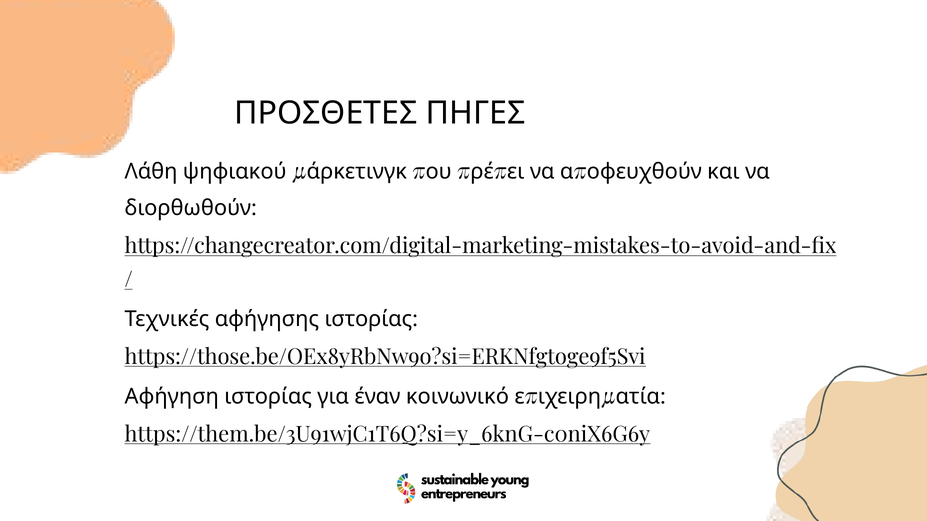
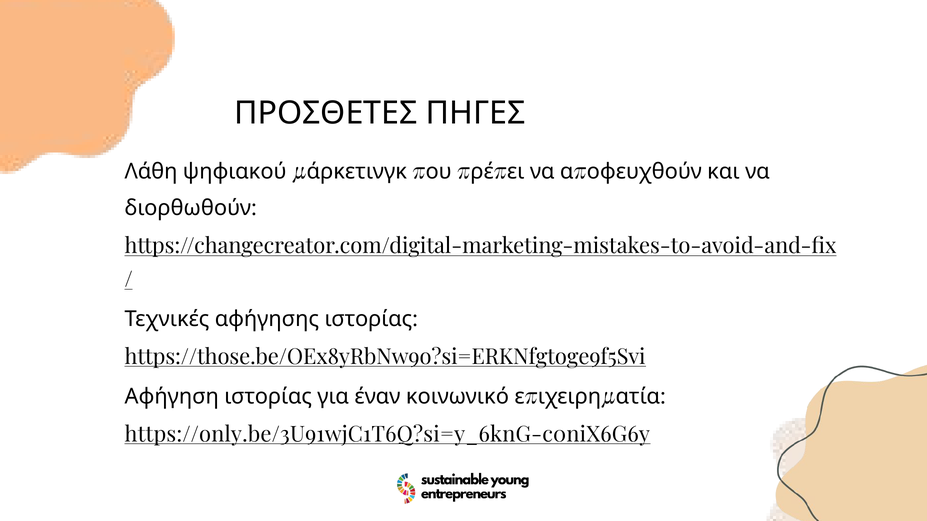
https://them.be/3U91wjC1T6Q?si=y_6knG-c0niX6G6y: https://them.be/3U91wjC1T6Q?si=y_6knG-c0niX6G6y -> https://only.be/3U91wjC1T6Q?si=y_6knG-c0niX6G6y (387, 435)
